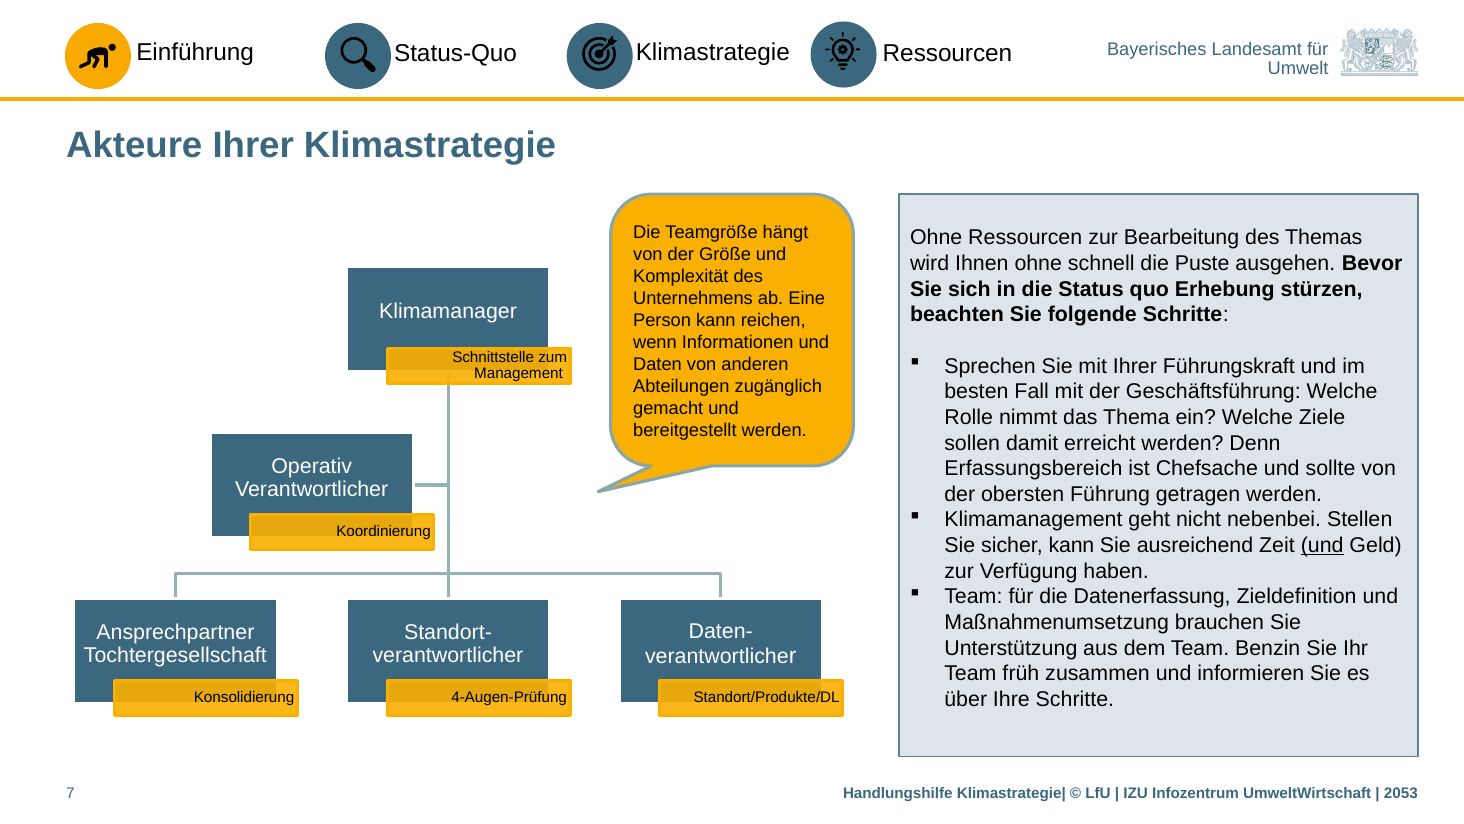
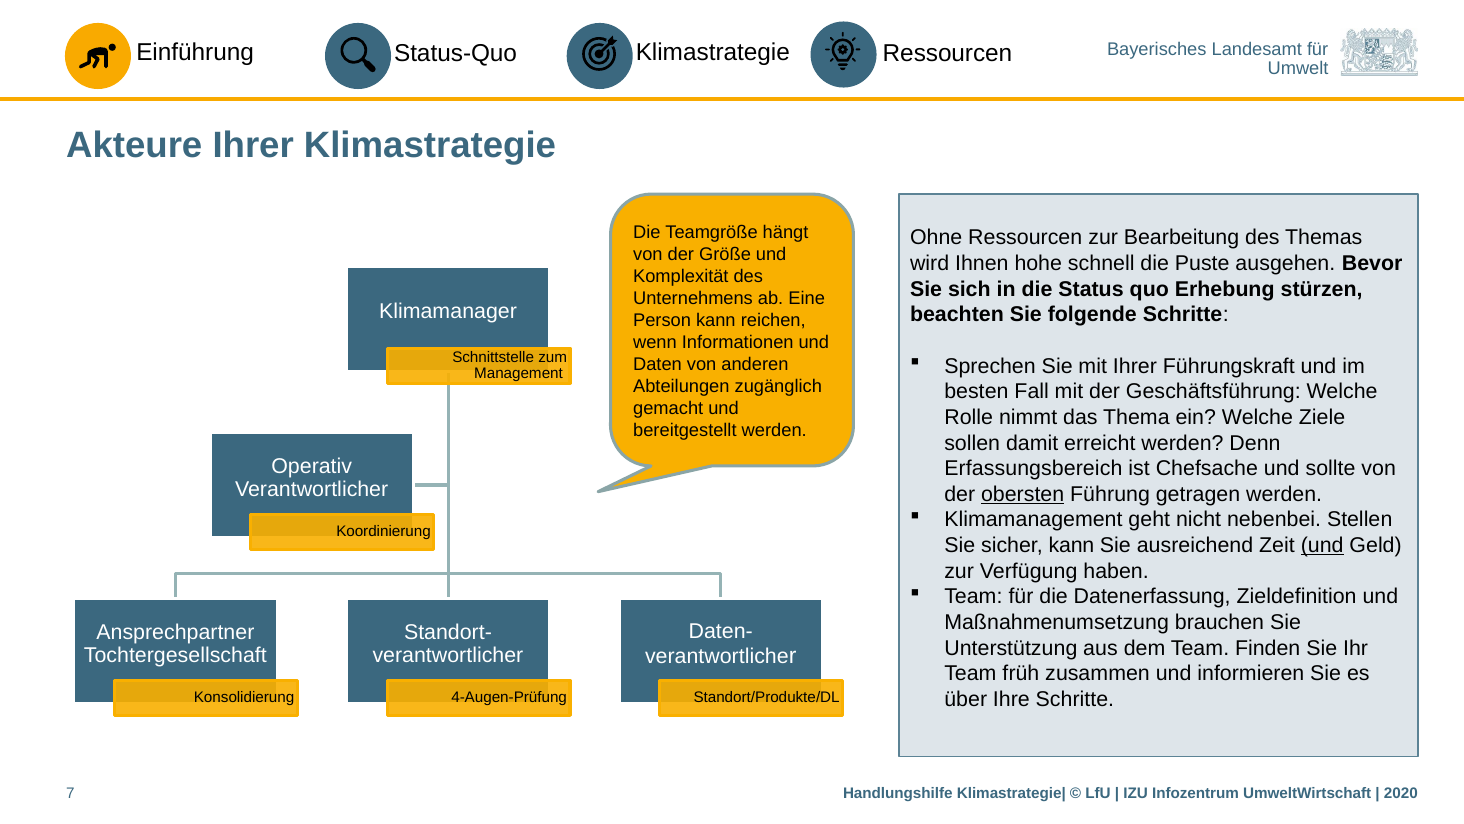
Ihnen ohne: ohne -> hohe (1038, 263)
obersten underline: none -> present (1023, 494)
Benzin: Benzin -> Finden (1268, 648)
2053: 2053 -> 2020 (1401, 793)
